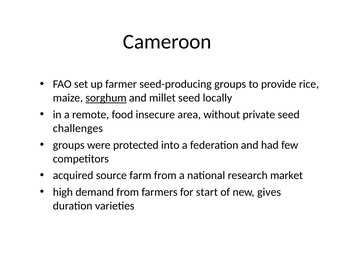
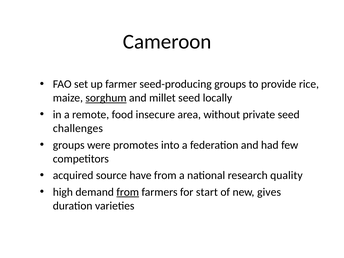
protected: protected -> promotes (136, 145)
farm: farm -> have (140, 175)
market: market -> quality (286, 175)
from underline: none -> present (128, 192)
